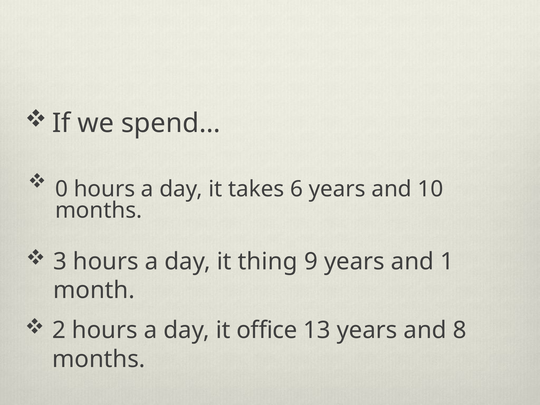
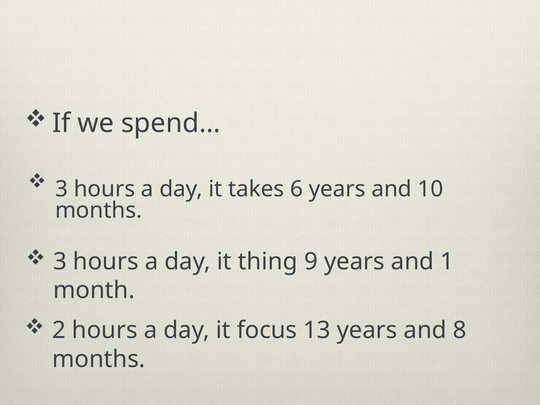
0: 0 -> 3 (61, 189)
office: office -> focus (267, 330)
